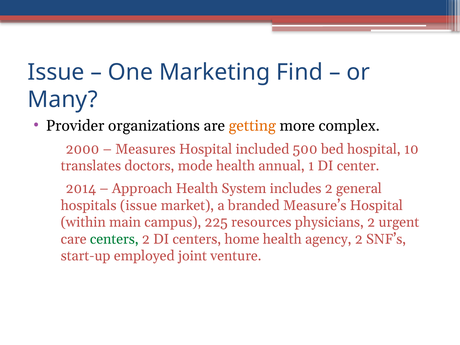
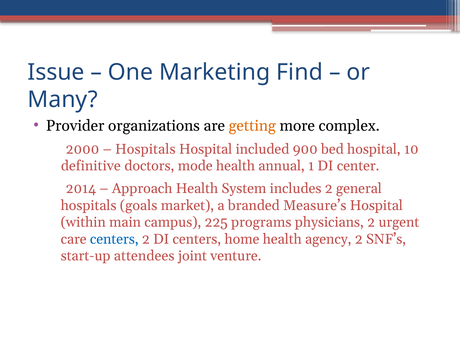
Measures: Measures -> Hospitals (145, 149)
500: 500 -> 900 (305, 149)
translates: translates -> definitive (91, 166)
hospitals issue: issue -> goals (139, 205)
resources: resources -> programs (261, 222)
centers colour: green -> blue (114, 239)
employed: employed -> attendees (144, 256)
